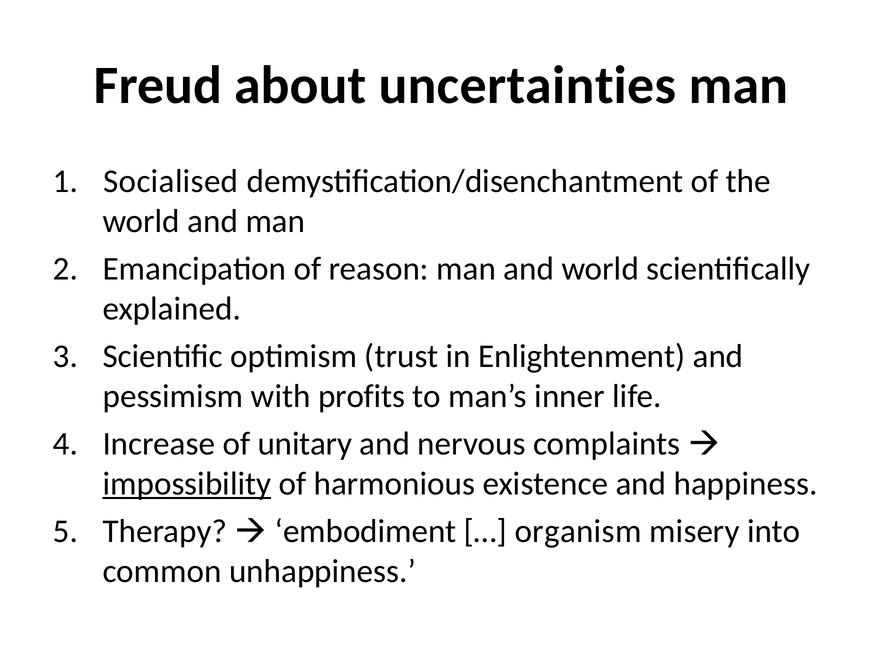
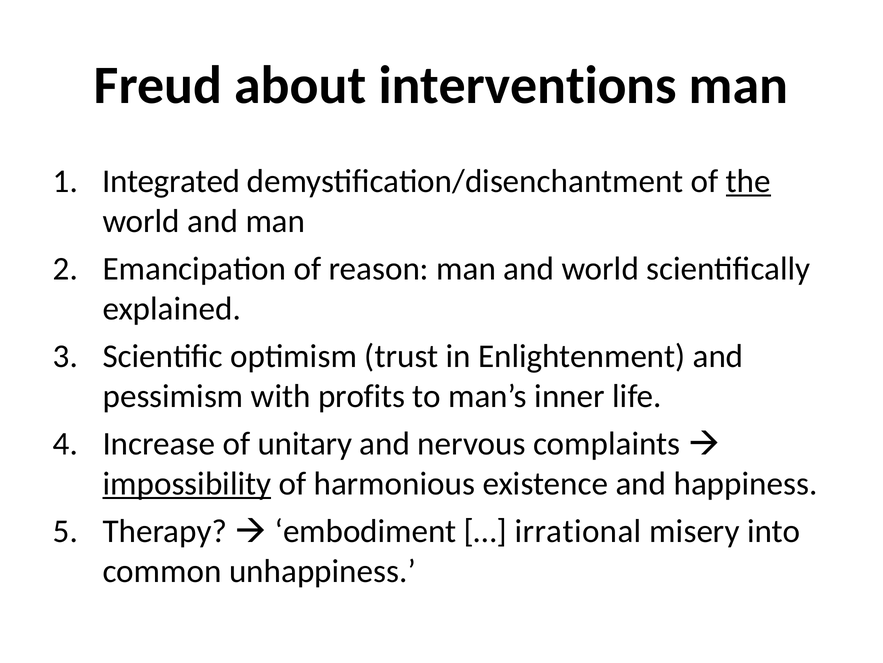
uncertainties: uncertainties -> interventions (528, 85)
Socialised: Socialised -> Integrated (171, 181)
the underline: none -> present (748, 181)
organism: organism -> irrational (578, 531)
